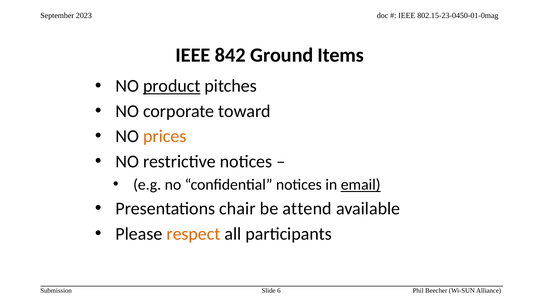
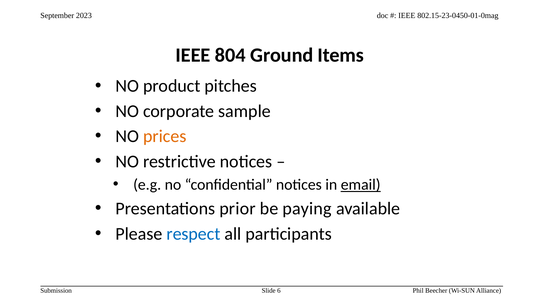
842: 842 -> 804 (230, 55)
product underline: present -> none (172, 86)
toward: toward -> sample (245, 111)
chair: chair -> prior (237, 209)
attend: attend -> paying (307, 209)
respect colour: orange -> blue (193, 234)
